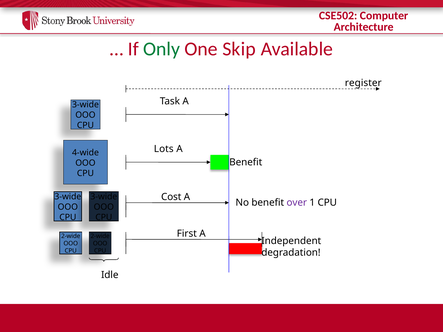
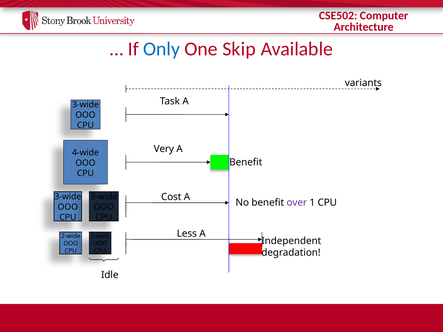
Only colour: green -> blue (162, 49)
register: register -> variants (363, 83)
Lots: Lots -> Very (164, 149)
First: First -> Less (187, 234)
